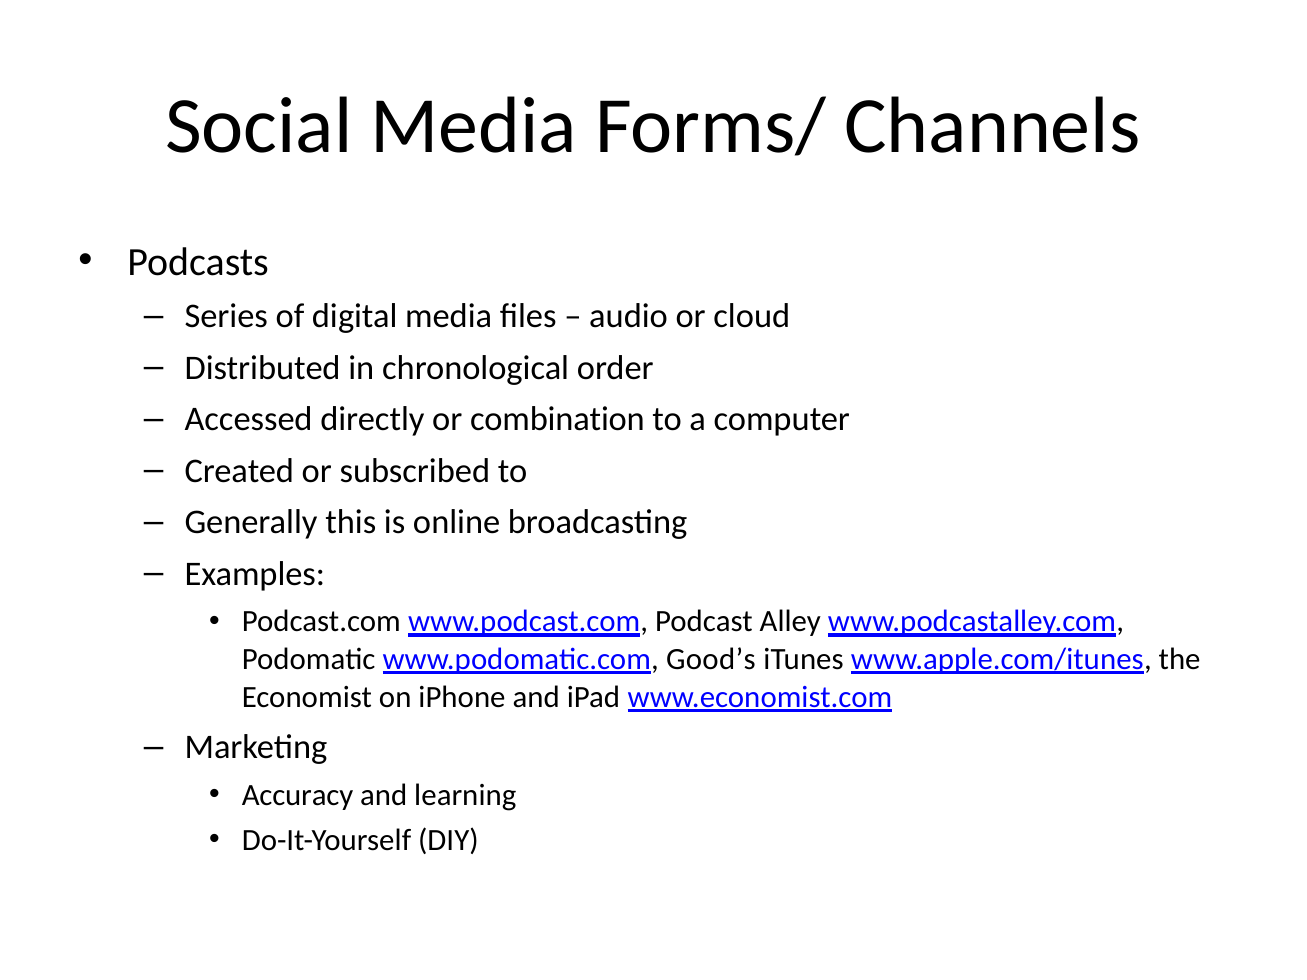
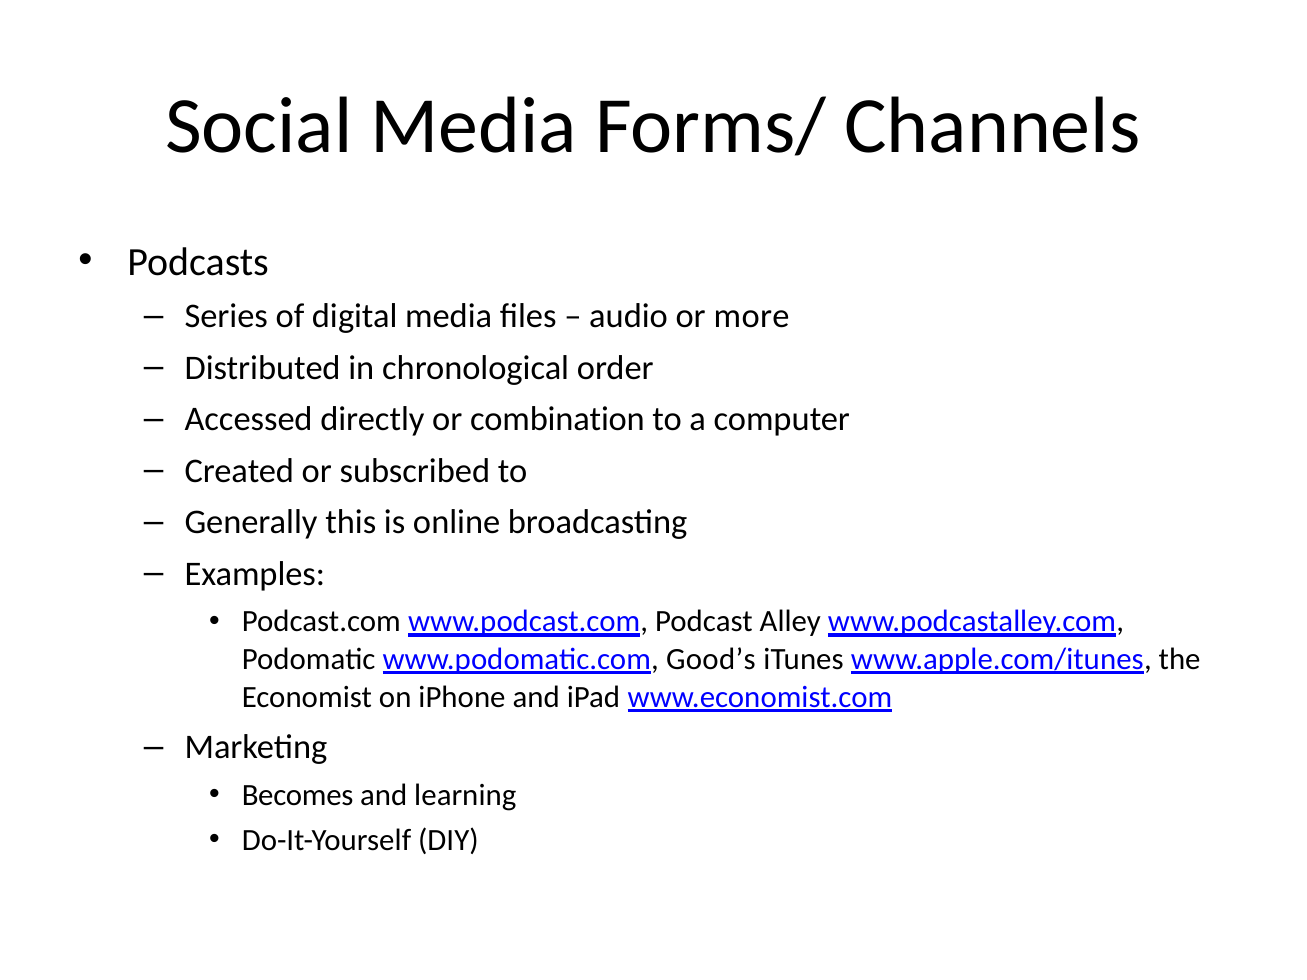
cloud: cloud -> more (752, 316)
Accuracy: Accuracy -> Becomes (298, 795)
